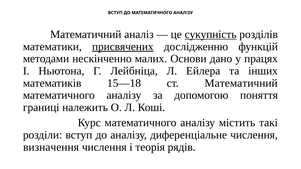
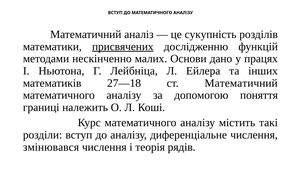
сукупність underline: present -> none (211, 34)
15—18: 15—18 -> 27—18 (124, 83)
визначення: визначення -> змінювався (51, 147)
